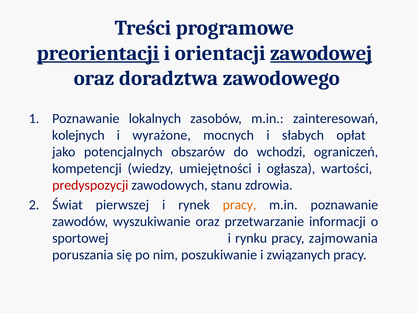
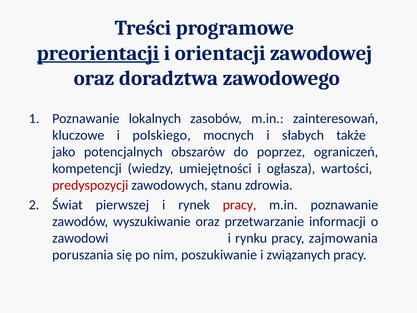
zawodowej underline: present -> none (321, 53)
kolejnych: kolejnych -> kluczowe (78, 135)
wyrażone: wyrażone -> polskiego (162, 135)
opłat: opłat -> także (351, 135)
wchodzi: wchodzi -> poprzez (281, 152)
pracy colour: orange -> red (240, 205)
sportowej: sportowej -> zawodowi (80, 238)
